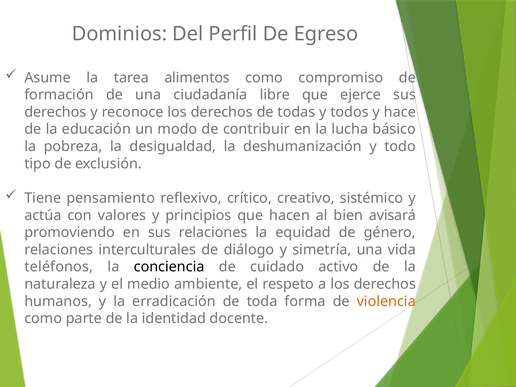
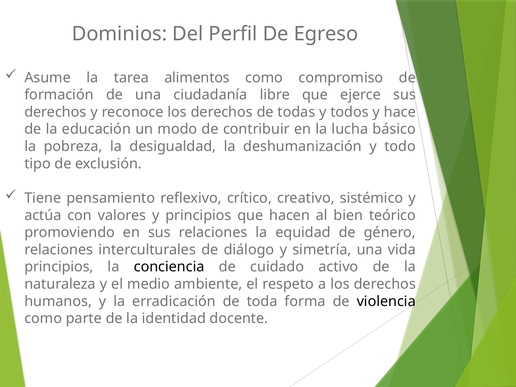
avisará: avisará -> teórico (392, 215)
teléfonos: teléfonos -> principios (59, 267)
violencia colour: orange -> black (386, 301)
